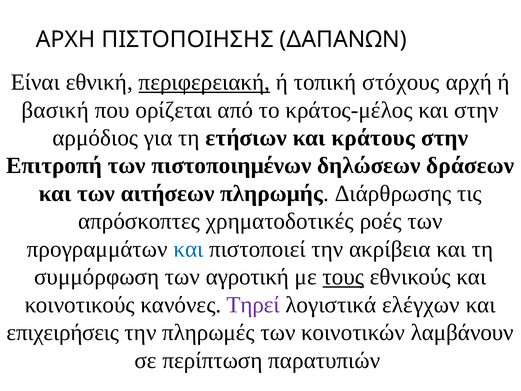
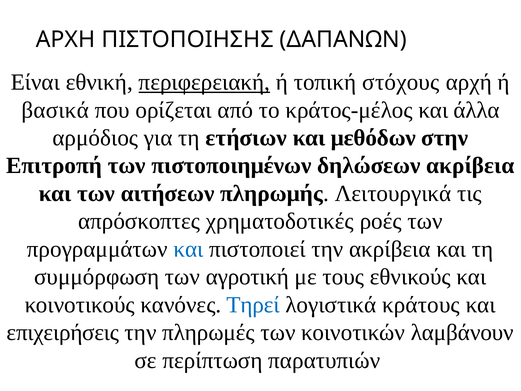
βασική: βασική -> βασικά (55, 110)
και στην: στην -> άλλα (477, 110)
κράτους: κράτους -> μεθόδων (373, 138)
δηλώσεων δράσεων: δράσεων -> ακρίβεια (470, 166)
Διάρθρωσης: Διάρθρωσης -> Λειτουργικά (393, 193)
τους underline: present -> none (343, 277)
Τηρεί colour: purple -> blue (253, 305)
ελέγχων: ελέγχων -> κράτους (421, 305)
